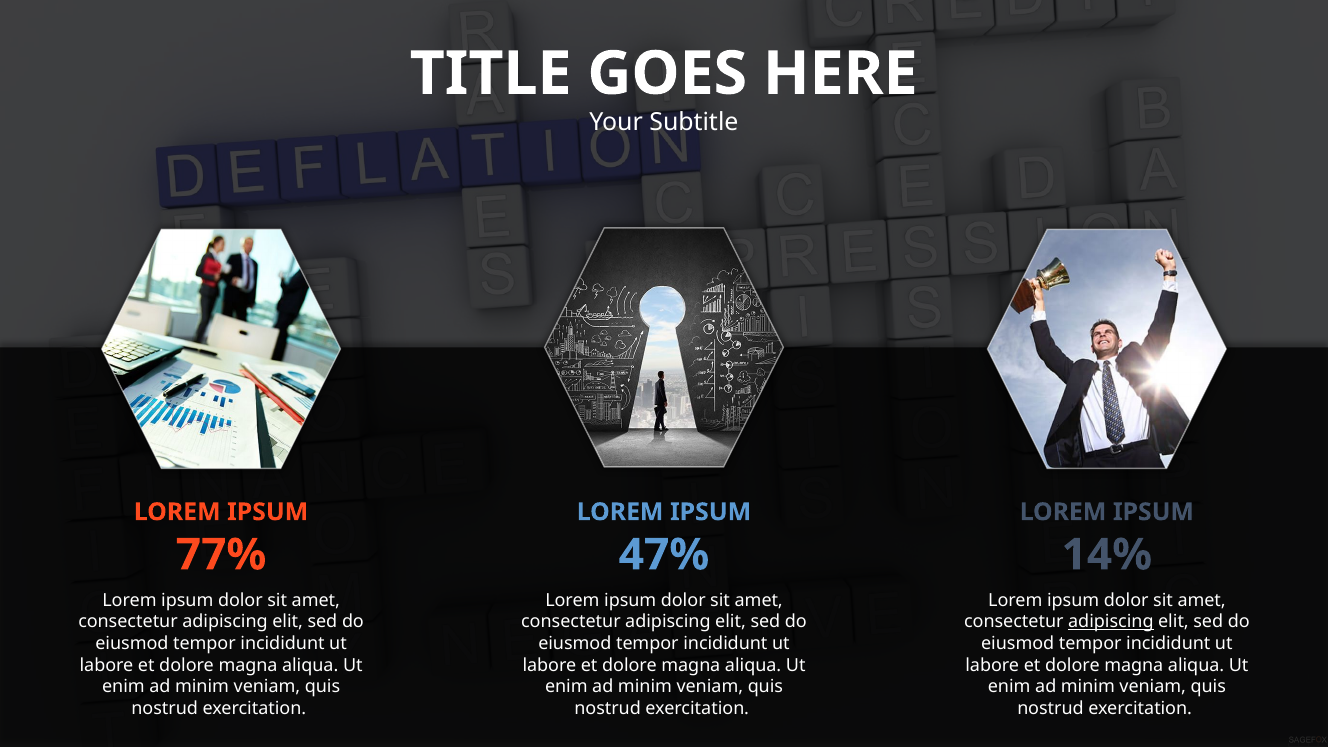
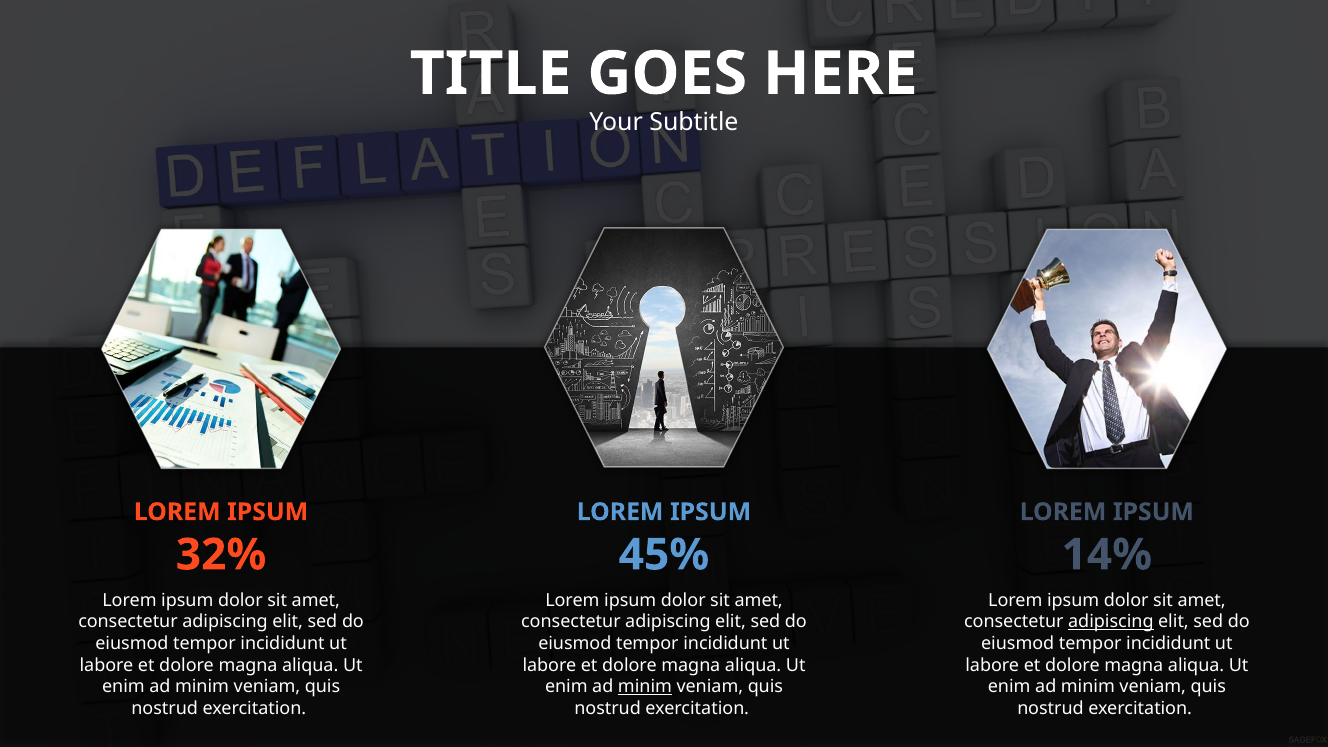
77%: 77% -> 32% (221, 555)
47%: 47% -> 45% (664, 555)
minim underline: none -> present (645, 687)
